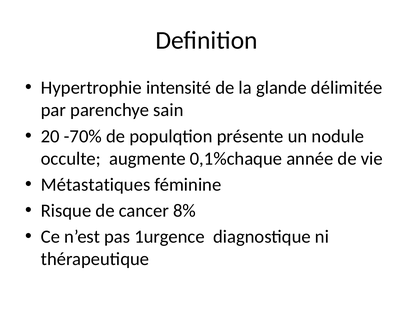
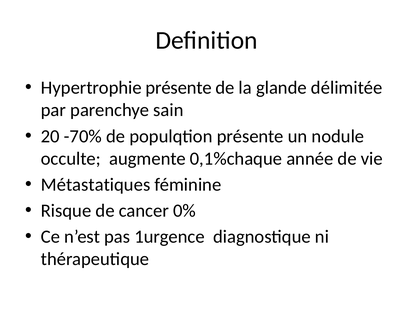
Hypertrophie intensité: intensité -> présente (179, 88)
8%: 8% -> 0% (184, 211)
